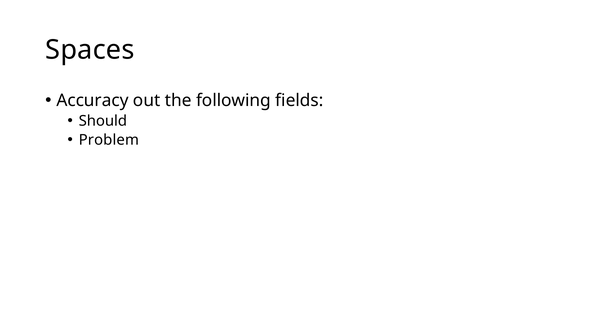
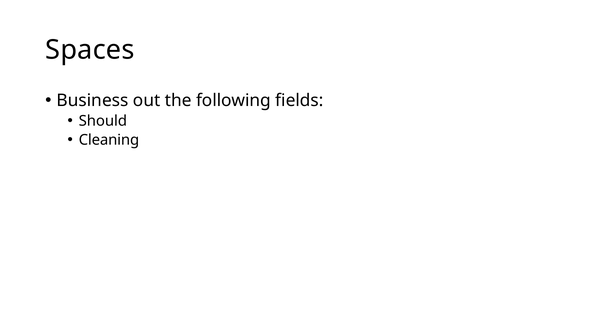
Accuracy: Accuracy -> Business (92, 100)
Problem: Problem -> Cleaning (109, 140)
